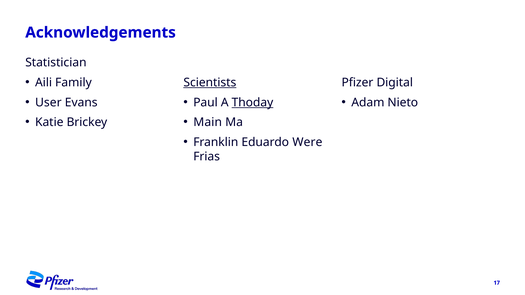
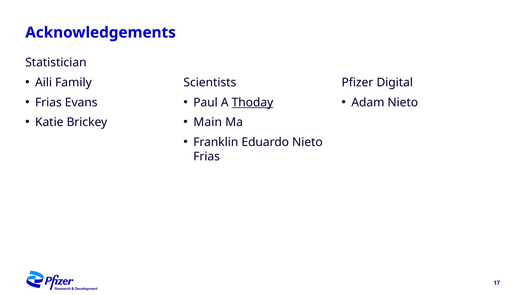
Scientists underline: present -> none (210, 83)
User: User -> Frias (48, 103)
Eduardo Were: Were -> Nieto (307, 142)
